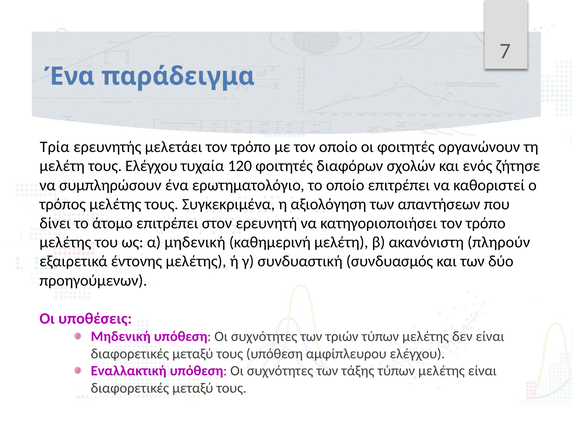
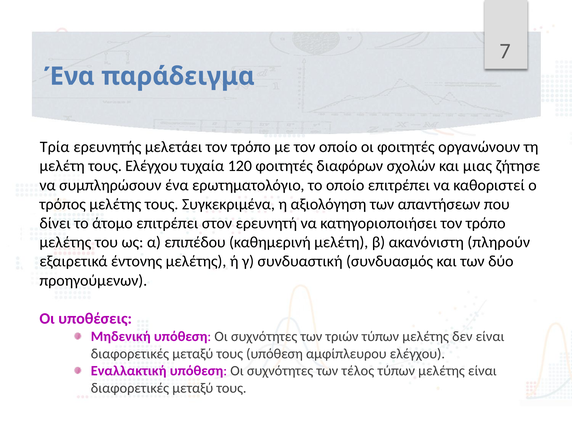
ενός: ενός -> μιας (477, 166)
α μηδενική: μηδενική -> επιπέδου (195, 242)
τάξης: τάξης -> τέλος (358, 371)
